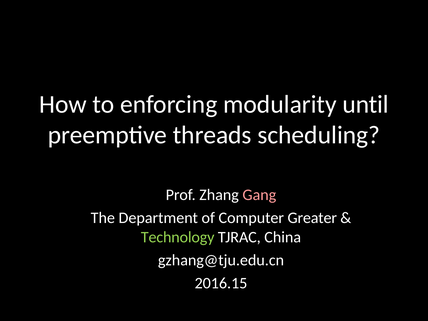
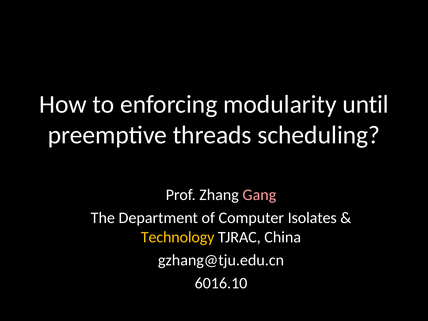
Greater: Greater -> Isolates (312, 218)
Technology colour: light green -> yellow (178, 237)
2016.15: 2016.15 -> 6016.10 (221, 283)
